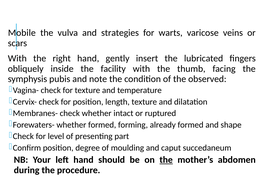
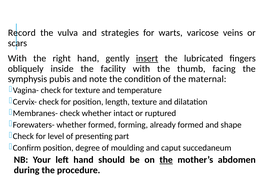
Mobile: Mobile -> Record (22, 33)
insert underline: none -> present (147, 59)
observed: observed -> maternal (207, 79)
